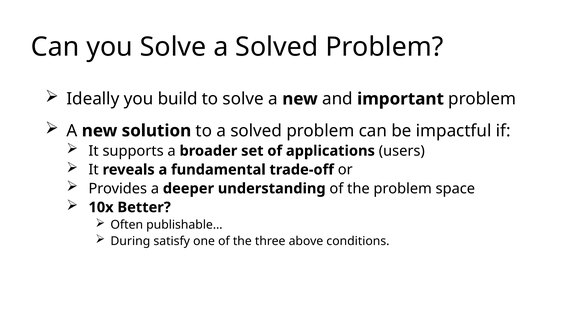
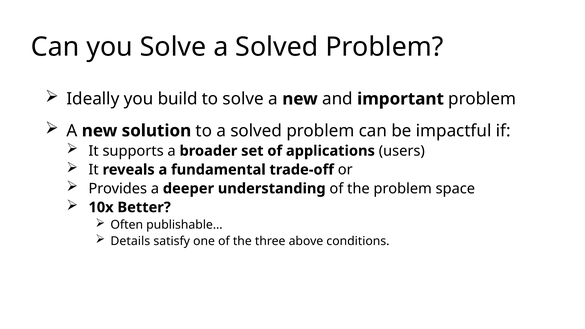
During: During -> Details (130, 241)
